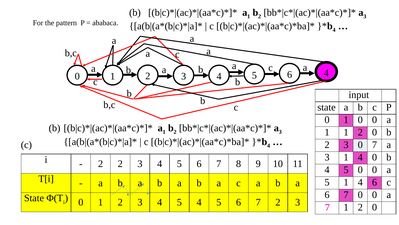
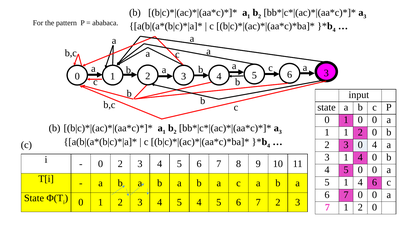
6 4: 4 -> 3 (326, 73)
0 7: 7 -> 4 (375, 144)
2: 2 -> 0 (101, 163)
